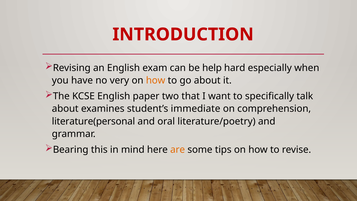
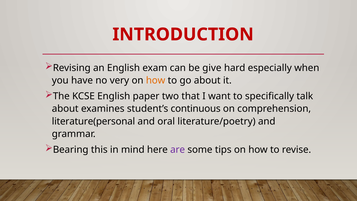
help: help -> give (212, 68)
immediate: immediate -> continuous (196, 109)
are colour: orange -> purple (178, 150)
